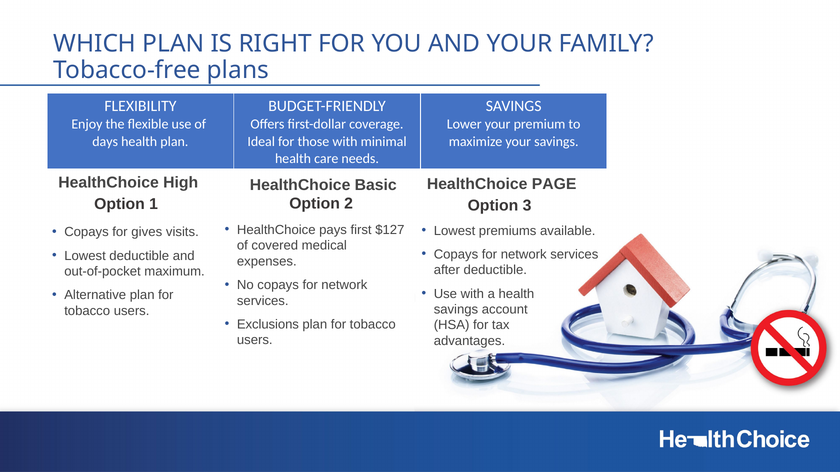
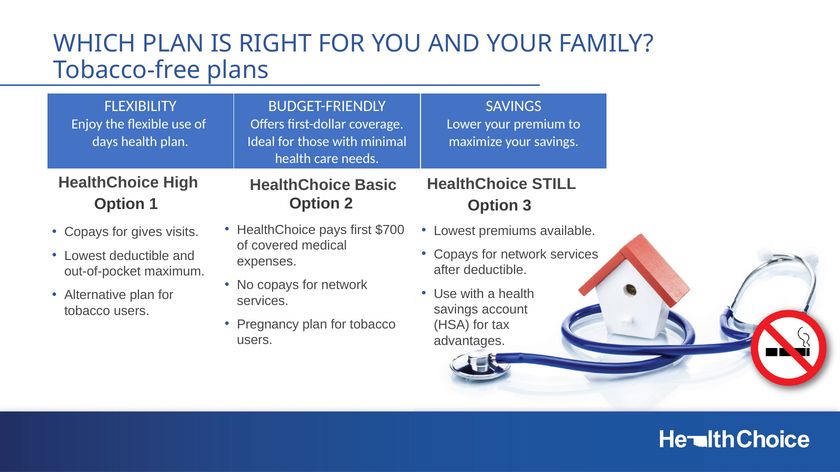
PAGE: PAGE -> STILL (554, 184)
$127: $127 -> $700 (390, 230)
Exclusions: Exclusions -> Pregnancy (268, 325)
